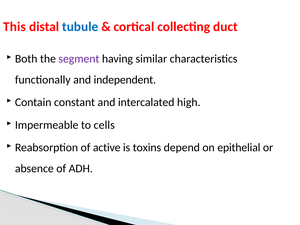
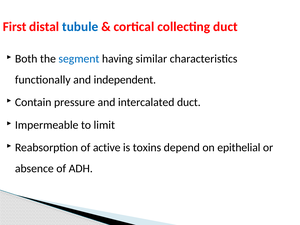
This: This -> First (15, 27)
segment colour: purple -> blue (79, 59)
constant: constant -> pressure (74, 102)
intercalated high: high -> duct (189, 102)
cells: cells -> limit (104, 125)
